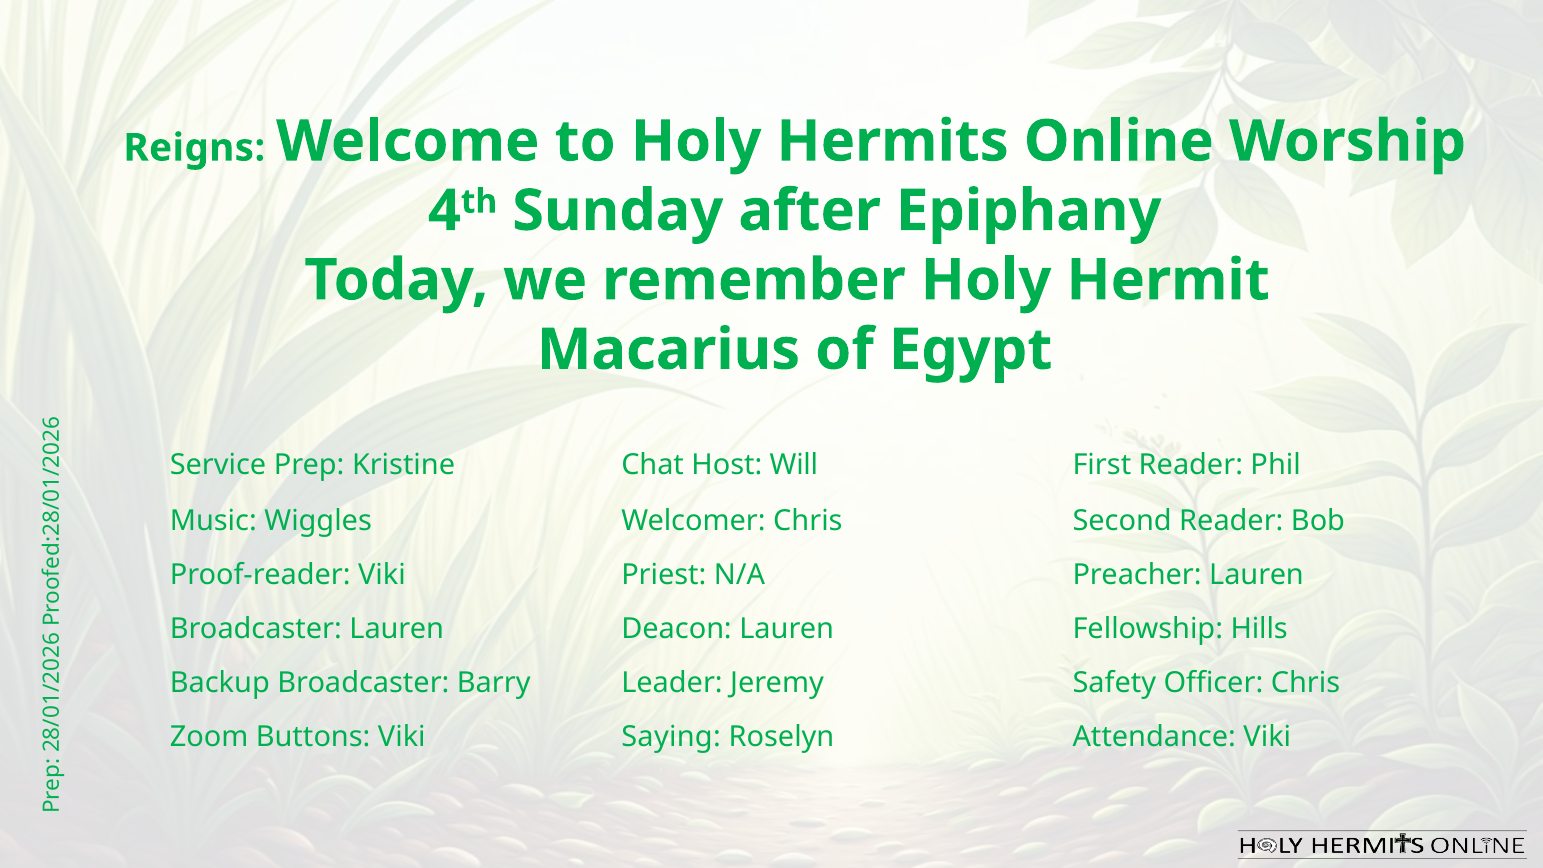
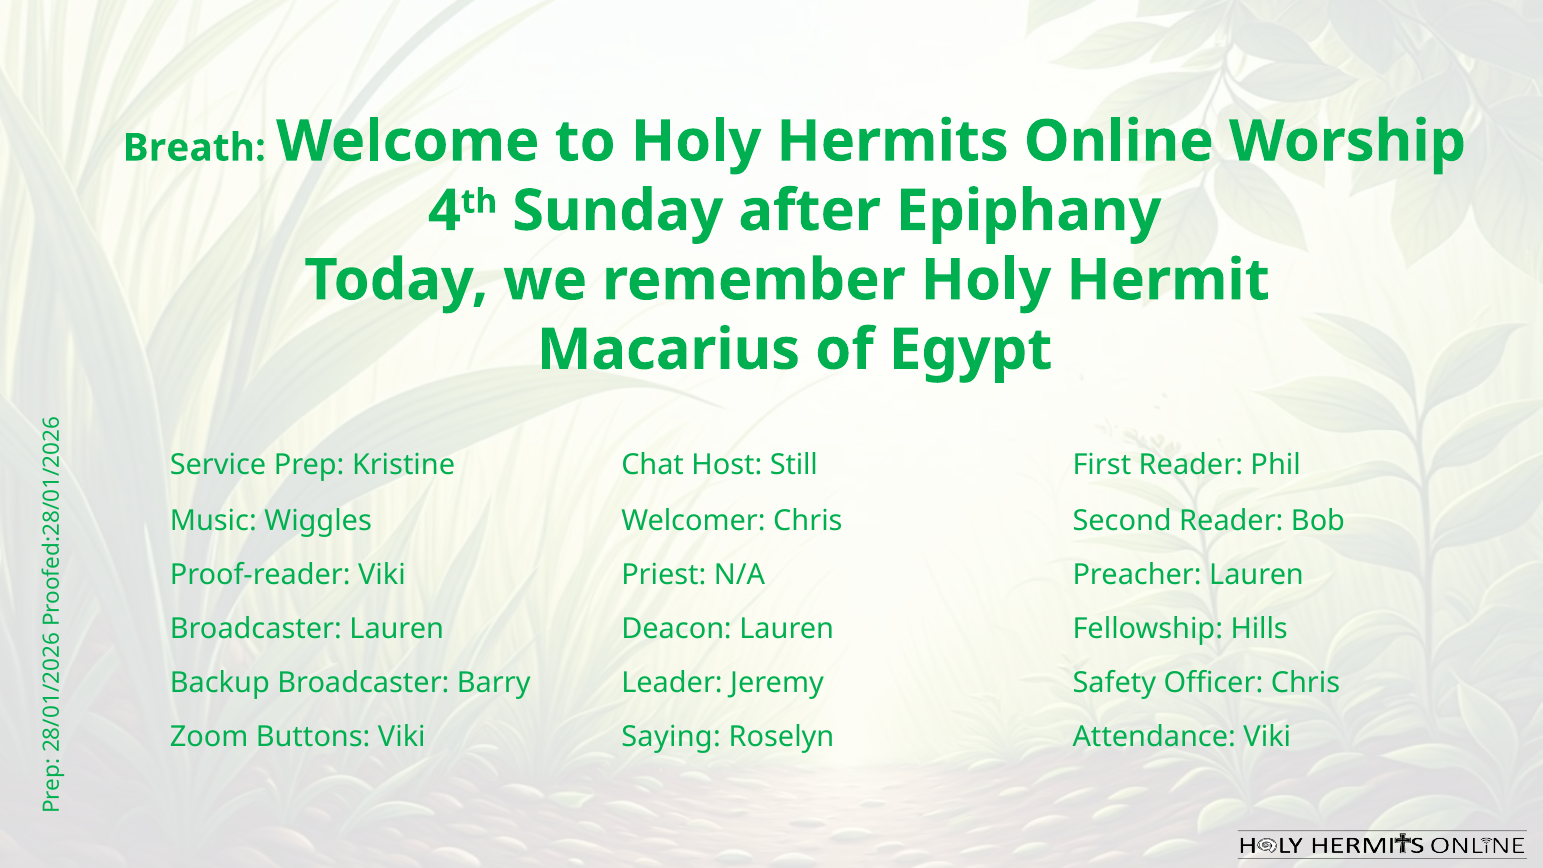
Reigns: Reigns -> Breath (194, 148)
Will: Will -> Still (794, 465)
